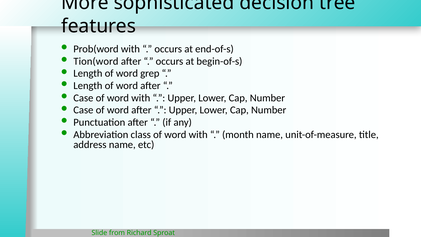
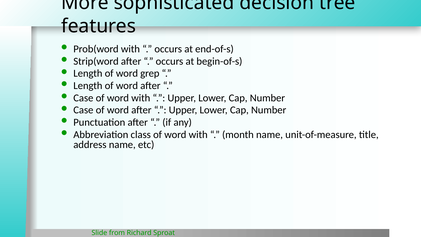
Tion(word: Tion(word -> Strip(word (96, 61)
